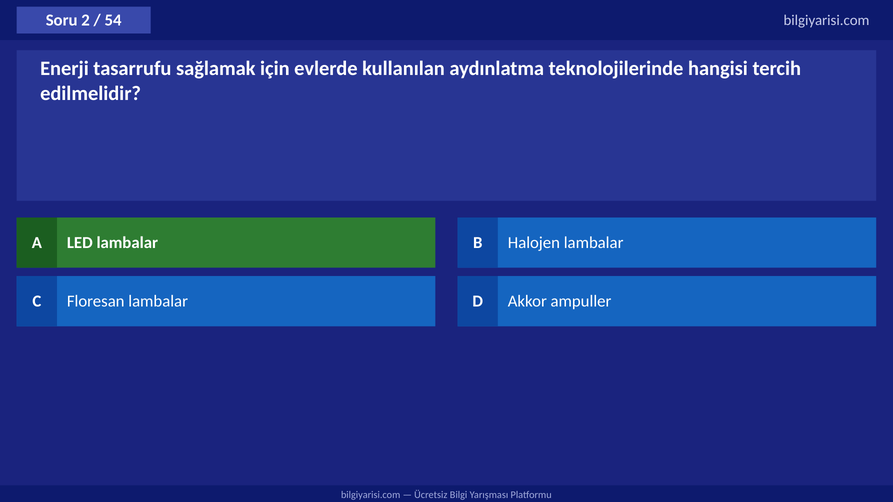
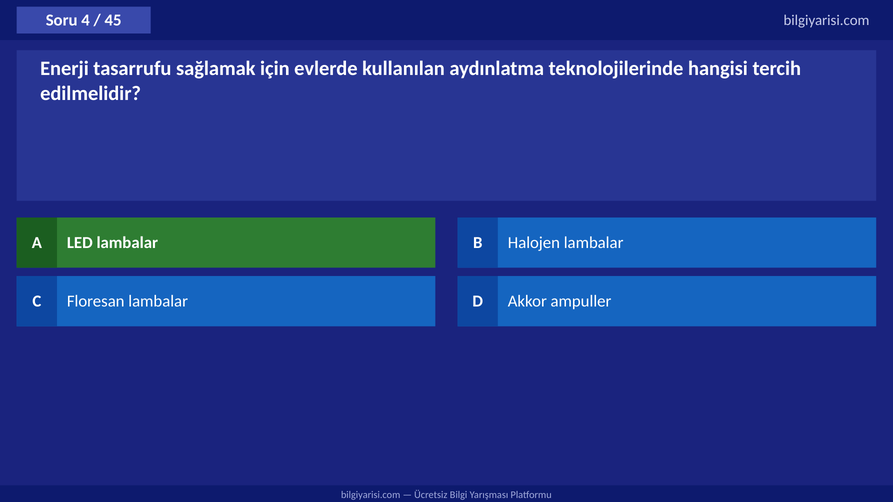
2: 2 -> 4 (86, 20)
54: 54 -> 45 (113, 20)
